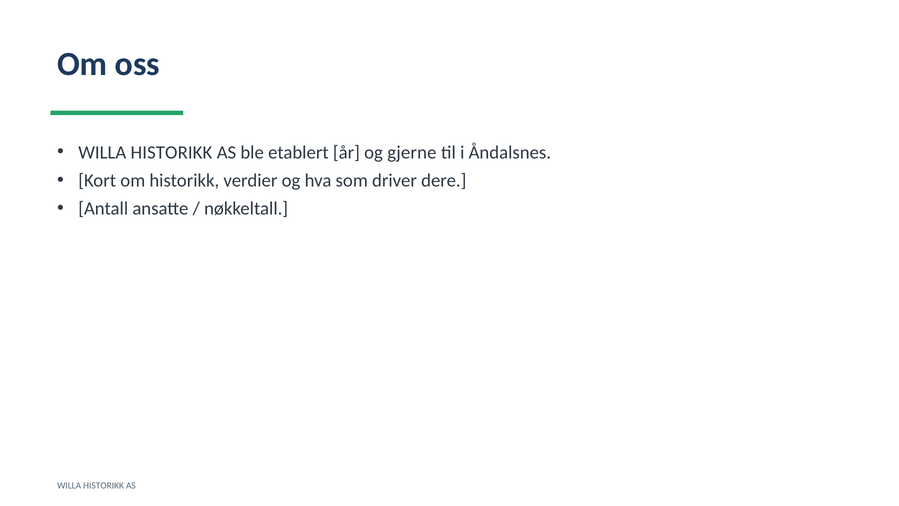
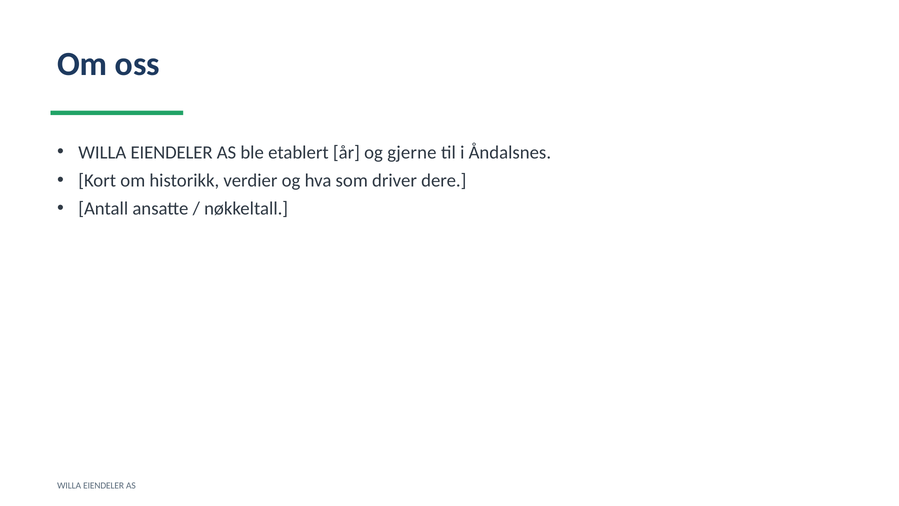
HISTORIKK: HISTORIKK -> EIENDELER (172, 152)
HISTORIKK: HISTORIKK -> EIENDELER (104, 485)
